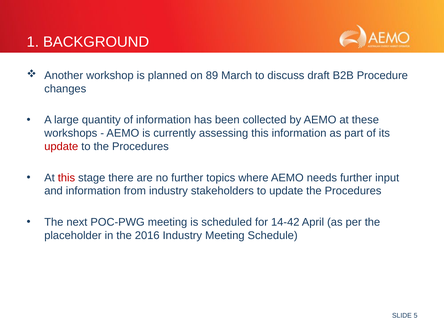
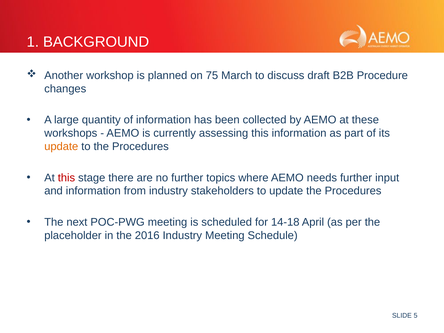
89: 89 -> 75 (212, 76)
update colour: red -> orange (61, 147)
14-42: 14-42 -> 14-18 (285, 222)
